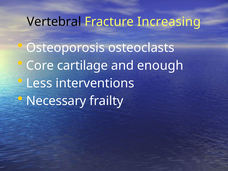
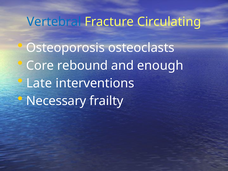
Vertebral colour: black -> blue (54, 22)
Increasing: Increasing -> Circulating (169, 22)
cartilage: cartilage -> rebound (83, 66)
Less: Less -> Late (39, 83)
